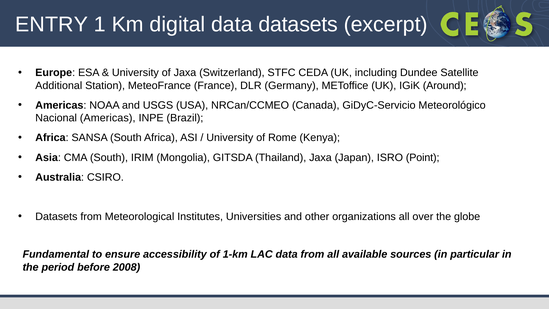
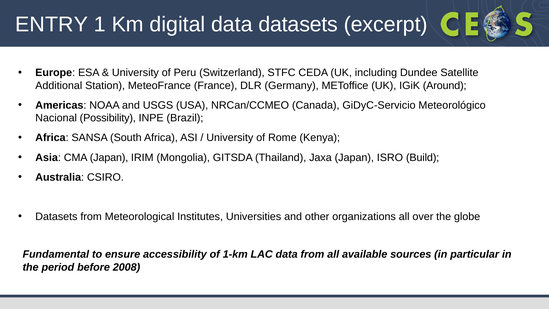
of Jaxa: Jaxa -> Peru (185, 73)
Nacional Americas: Americas -> Possibility (108, 118)
CMA South: South -> Japan (109, 157)
Point: Point -> Build (423, 157)
